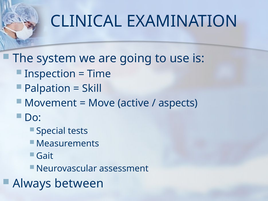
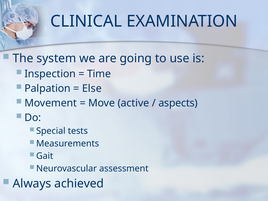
Skill: Skill -> Else (92, 88)
between: between -> achieved (79, 184)
